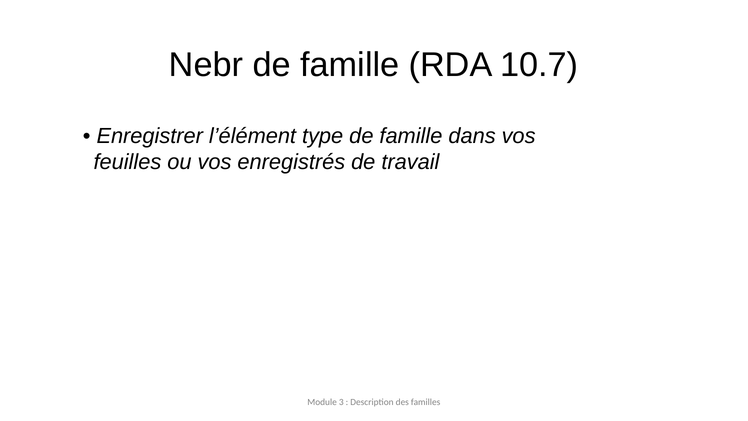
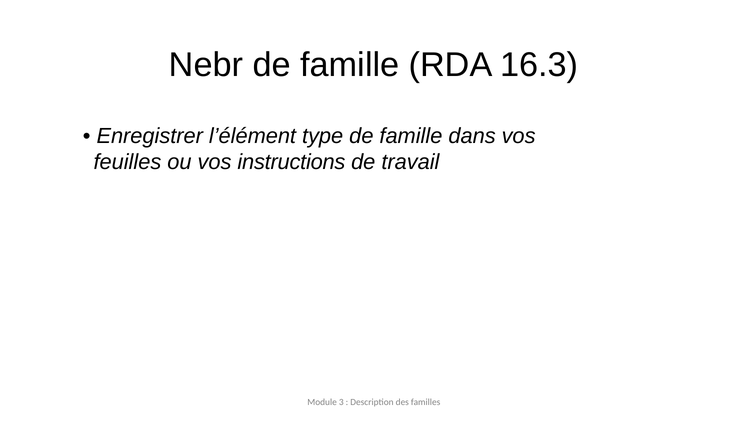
10.7: 10.7 -> 16.3 (539, 65)
enregistrés: enregistrés -> instructions (291, 162)
